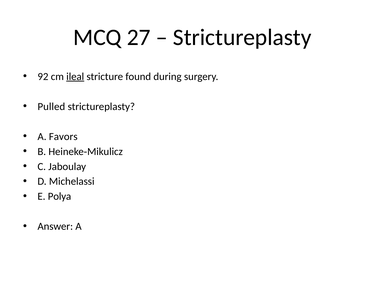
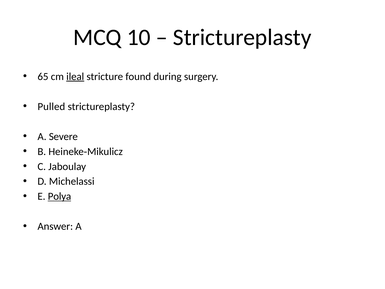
27: 27 -> 10 (139, 37)
92: 92 -> 65 (43, 76)
Favors: Favors -> Severe (63, 136)
Polya underline: none -> present (60, 196)
